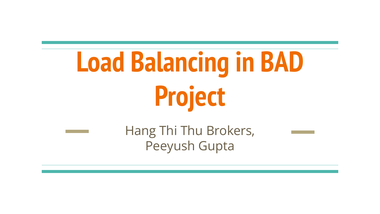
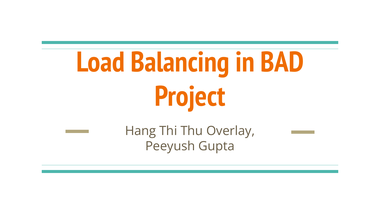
Brokers: Brokers -> Overlay (231, 131)
